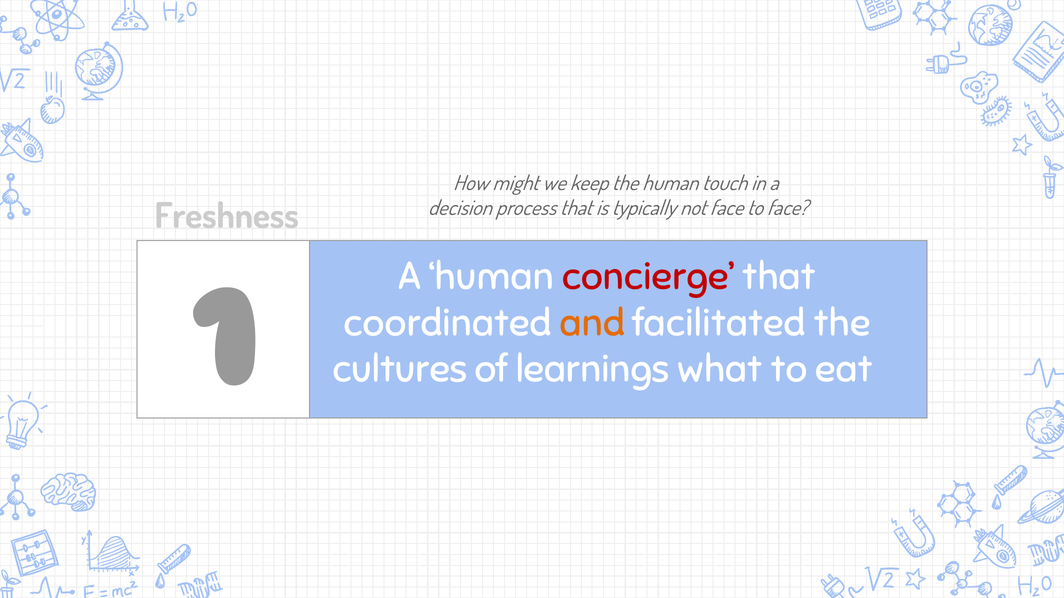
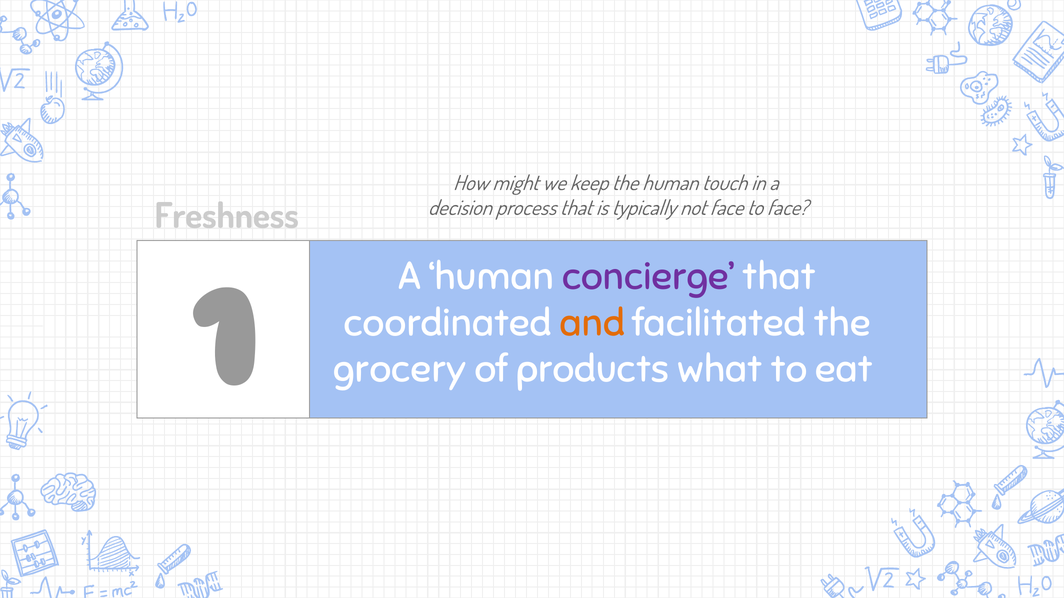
concierge colour: red -> purple (648, 277)
cultures: cultures -> grocery (400, 369)
learnings: learnings -> products (592, 369)
